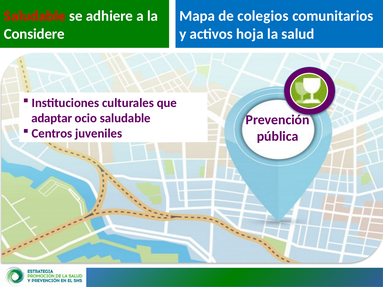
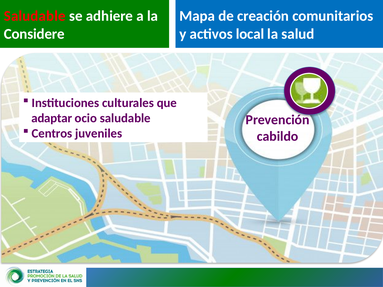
colegios: colegios -> creación (263, 16)
hoja: hoja -> local (250, 34)
pública: pública -> cabildo (278, 137)
